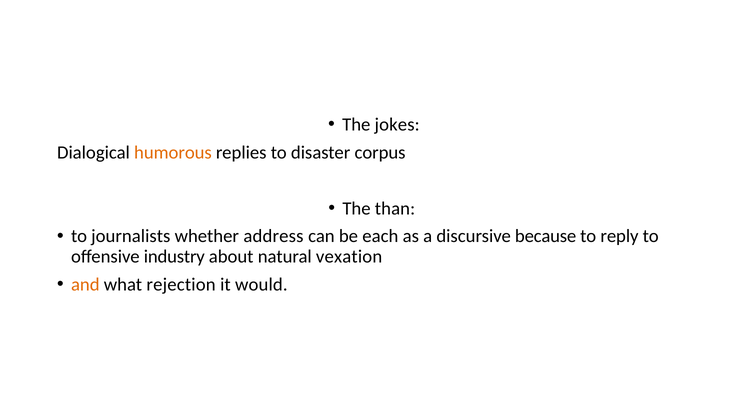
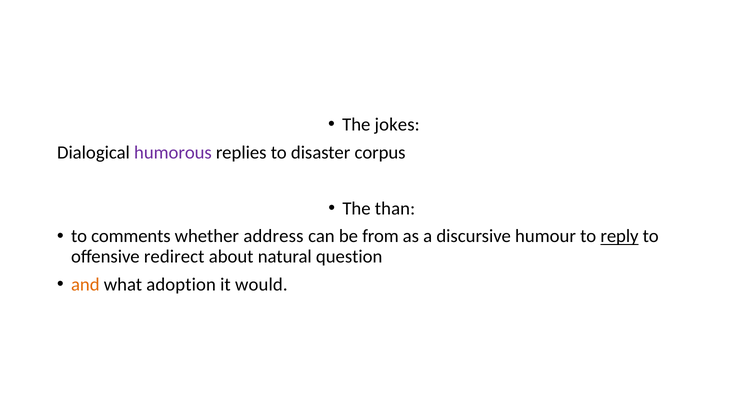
humorous colour: orange -> purple (173, 153)
journalists: journalists -> comments (131, 237)
each: each -> from (380, 237)
because: because -> humour (546, 237)
reply underline: none -> present (620, 237)
industry: industry -> redirect (174, 257)
vexation: vexation -> question (349, 257)
rejection: rejection -> adoption (181, 285)
